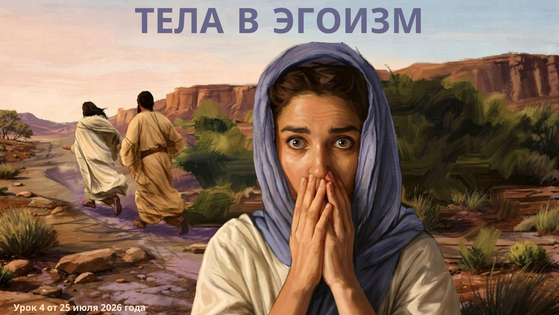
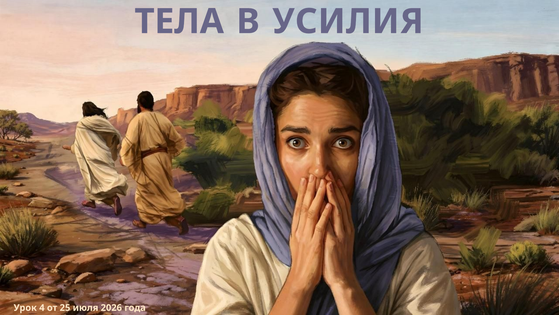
ЭГОИЗМ: ЭГОИЗМ -> УСИЛИЯ (348, 22)
